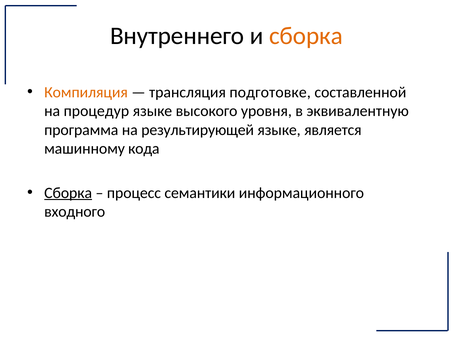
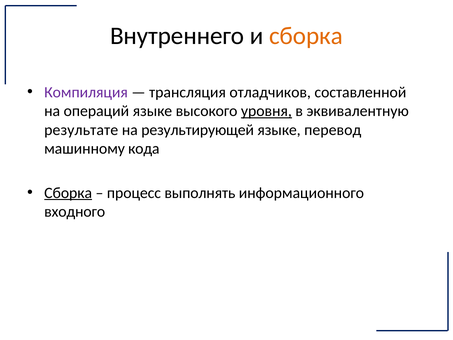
Компиляция colour: orange -> purple (86, 92)
подготовке: подготовке -> отладчиков (270, 92)
процедур: процедур -> операций (96, 111)
уровня underline: none -> present (266, 111)
программа: программа -> результате (81, 130)
является: является -> перевод (333, 130)
семантики: семантики -> выполнять (200, 193)
